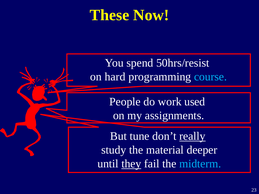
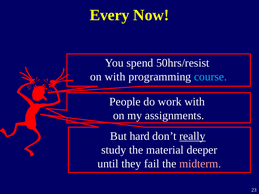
These: These -> Every (110, 15)
on hard: hard -> with (115, 77)
work used: used -> with (195, 102)
tune: tune -> hard (140, 136)
they underline: present -> none (131, 164)
midterm colour: light blue -> pink (200, 164)
